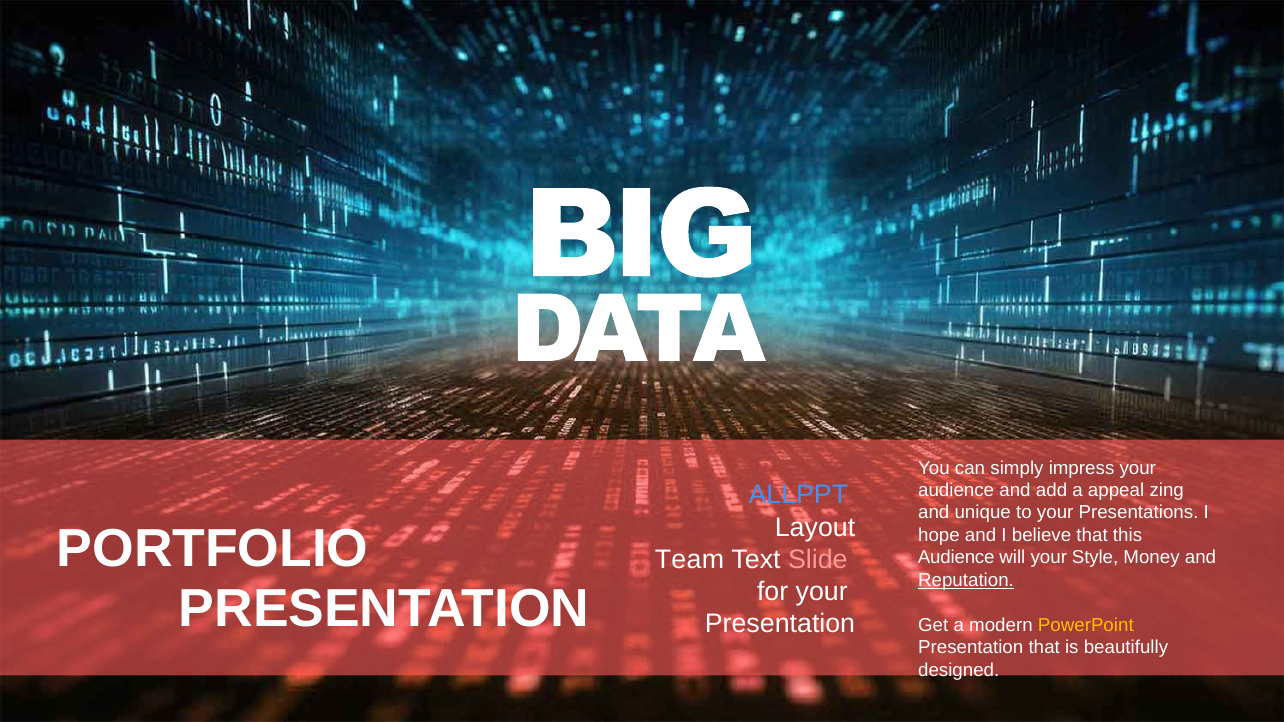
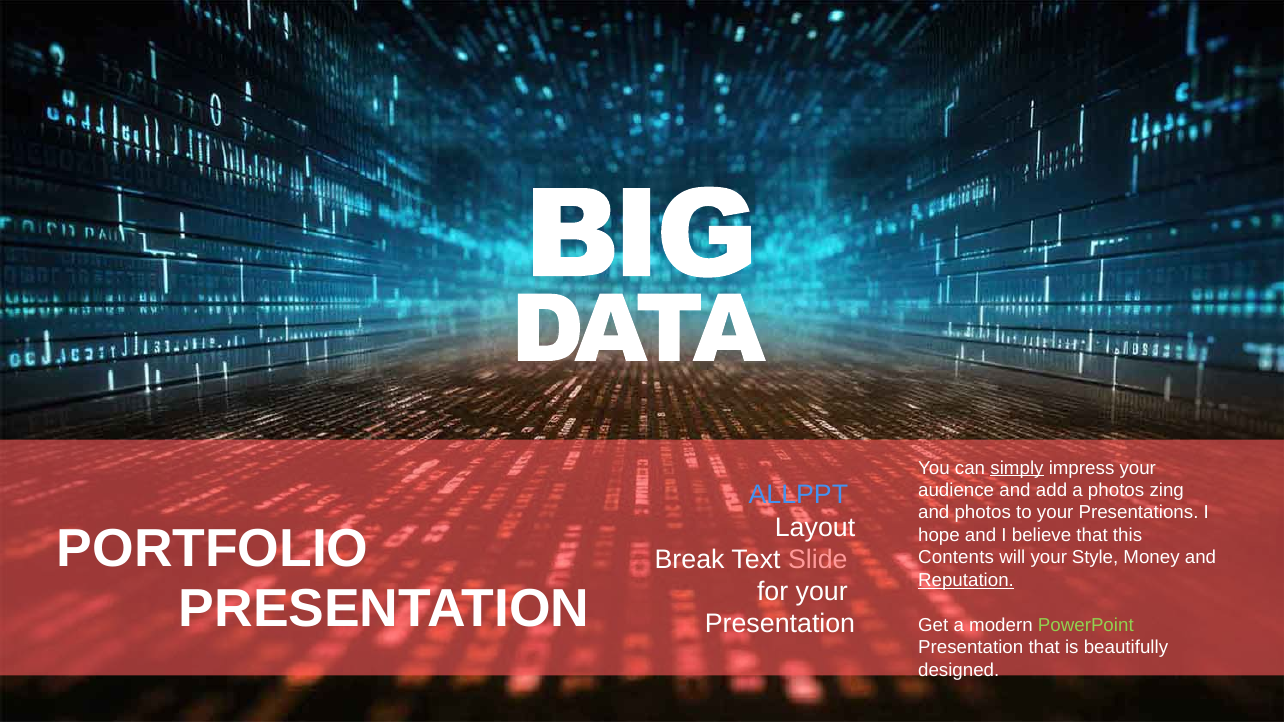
simply underline: none -> present (1017, 468)
a appeal: appeal -> photos (1116, 490)
and unique: unique -> photos (983, 513)
Team: Team -> Break (690, 560)
Audience: Audience -> Contents (956, 558)
PowerPoint colour: yellow -> light green (1086, 625)
